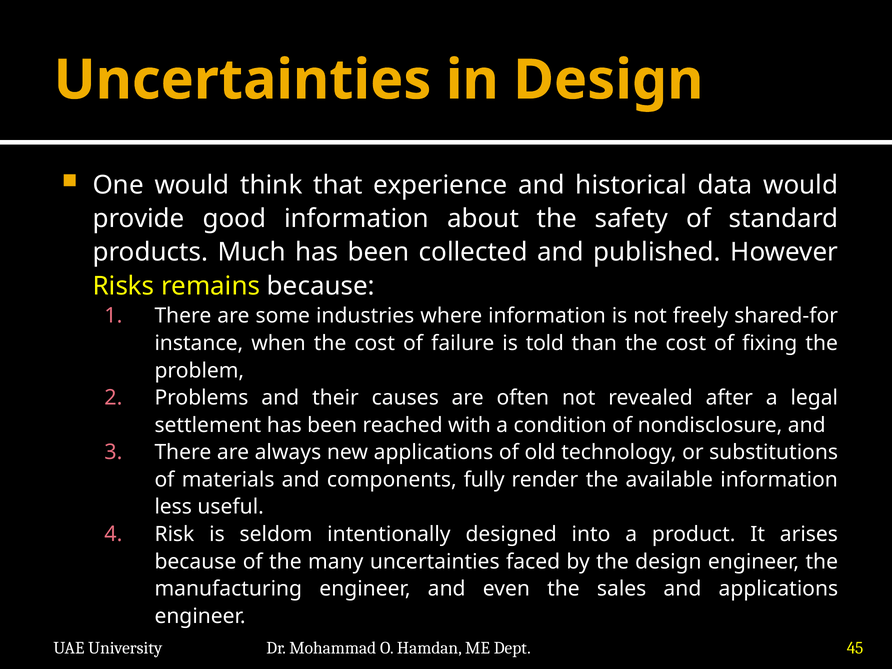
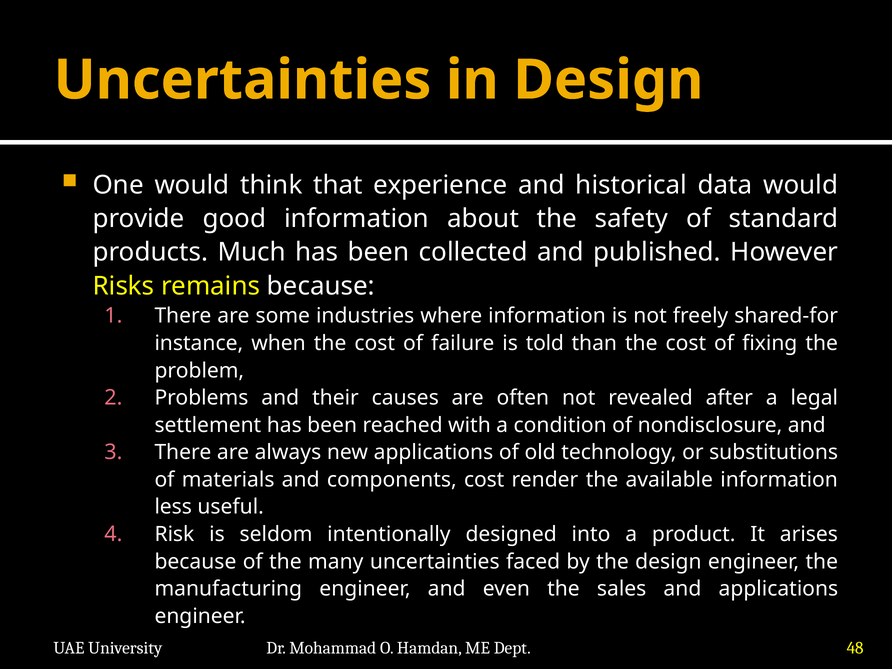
components fully: fully -> cost (484, 480)
45: 45 -> 48 (855, 648)
